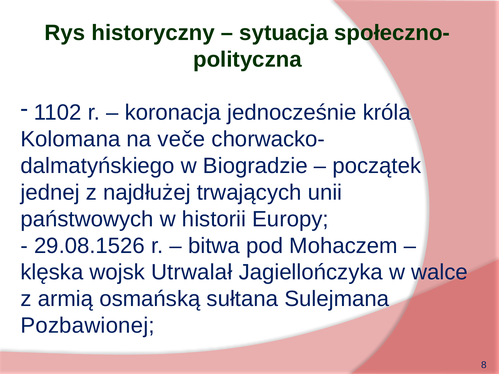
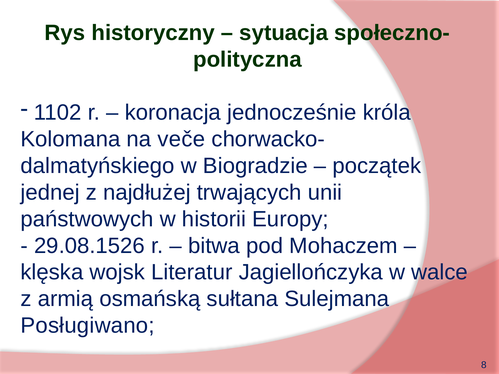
Utrwalał: Utrwalał -> Literatur (192, 272)
Pozbawionej: Pozbawionej -> Posługiwano (88, 326)
